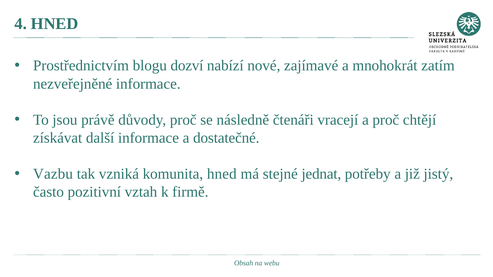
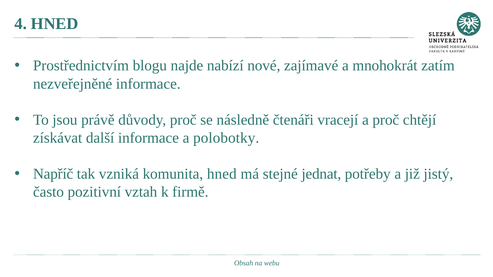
dozví: dozví -> najde (187, 66)
dostatečné: dostatečné -> polobotky (226, 138)
Vazbu: Vazbu -> Napříč (53, 174)
